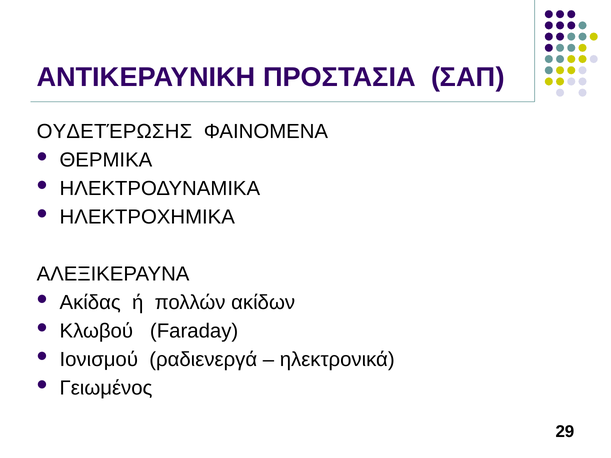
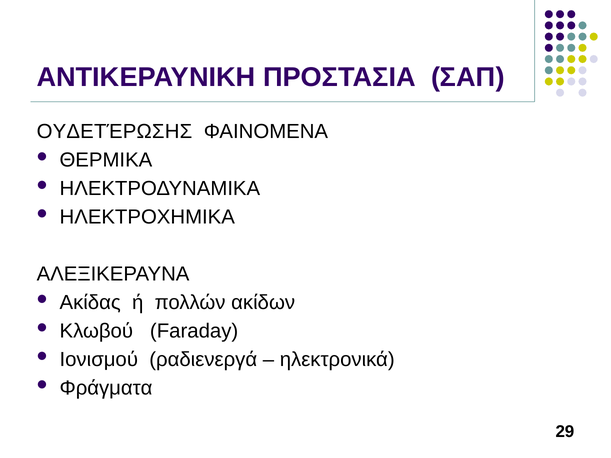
Γειωμένος: Γειωμένος -> Φράγματα (106, 388)
